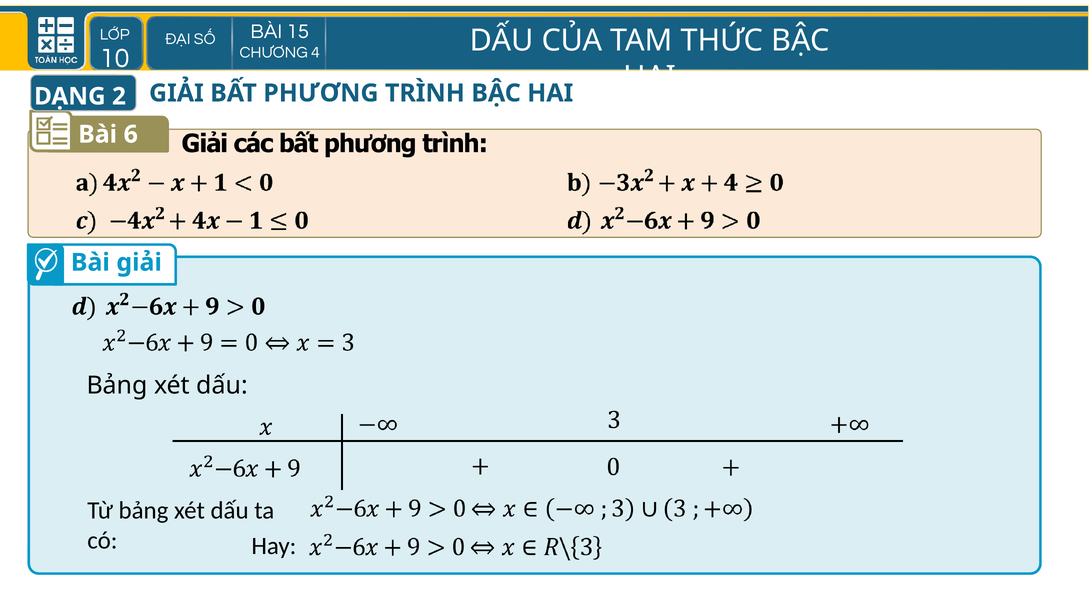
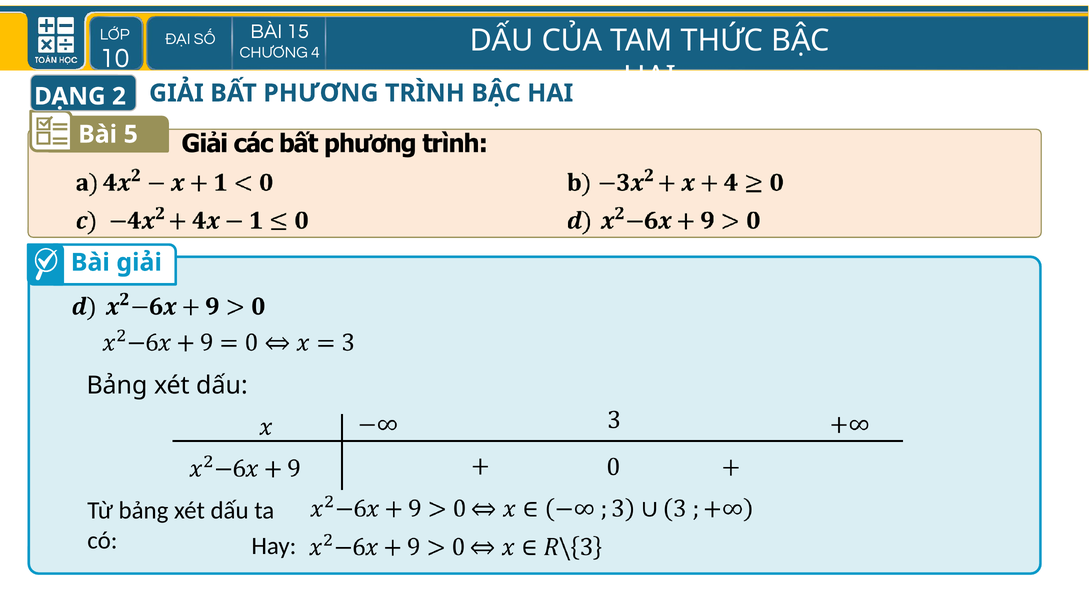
6: 6 -> 5 (131, 134)
